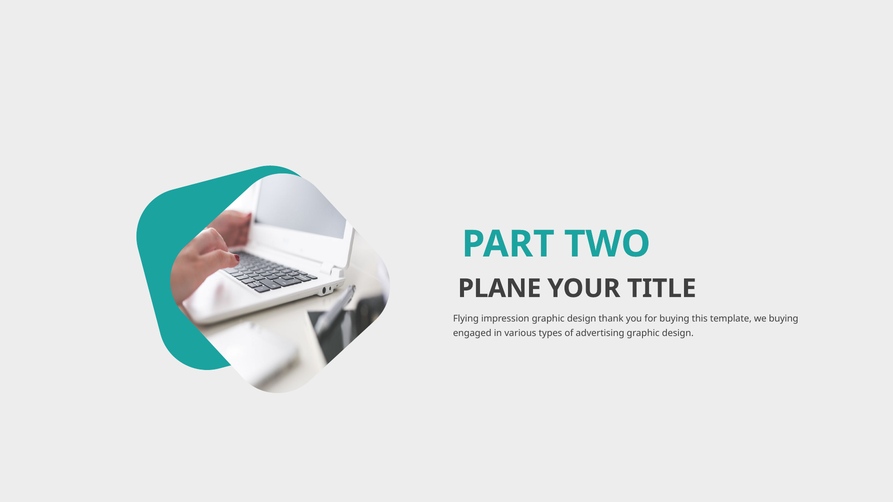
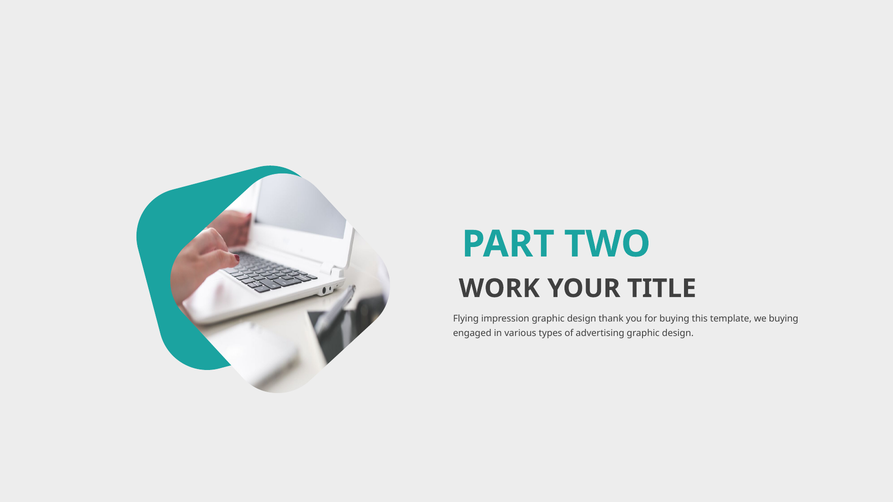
PLANE: PLANE -> WORK (499, 289)
